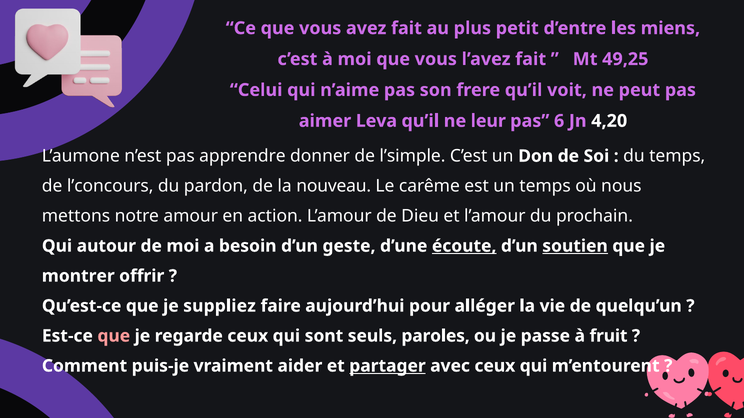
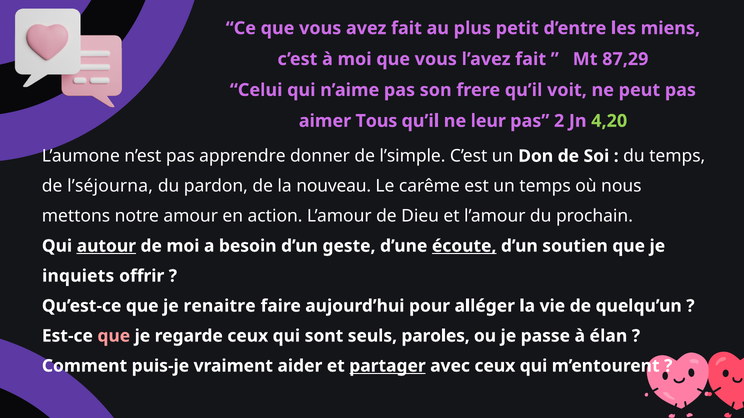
49,25: 49,25 -> 87,29 (625, 59)
Leva: Leva -> Tous (376, 121)
6: 6 -> 2 (559, 121)
4,20 colour: white -> light green (609, 121)
l’concours: l’concours -> l’séjourna (110, 186)
autour underline: none -> present (106, 246)
soutien underline: present -> none (575, 246)
montrer: montrer -> inquiets (78, 276)
suppliez: suppliez -> renaitre (220, 306)
fruit: fruit -> élan (608, 336)
